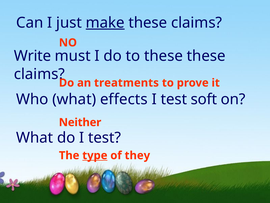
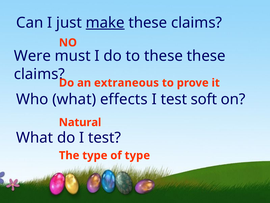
Write: Write -> Were (32, 56)
treatments: treatments -> extraneous (126, 83)
Neither: Neither -> Natural (80, 122)
type underline: present -> none (95, 155)
of they: they -> type (137, 155)
